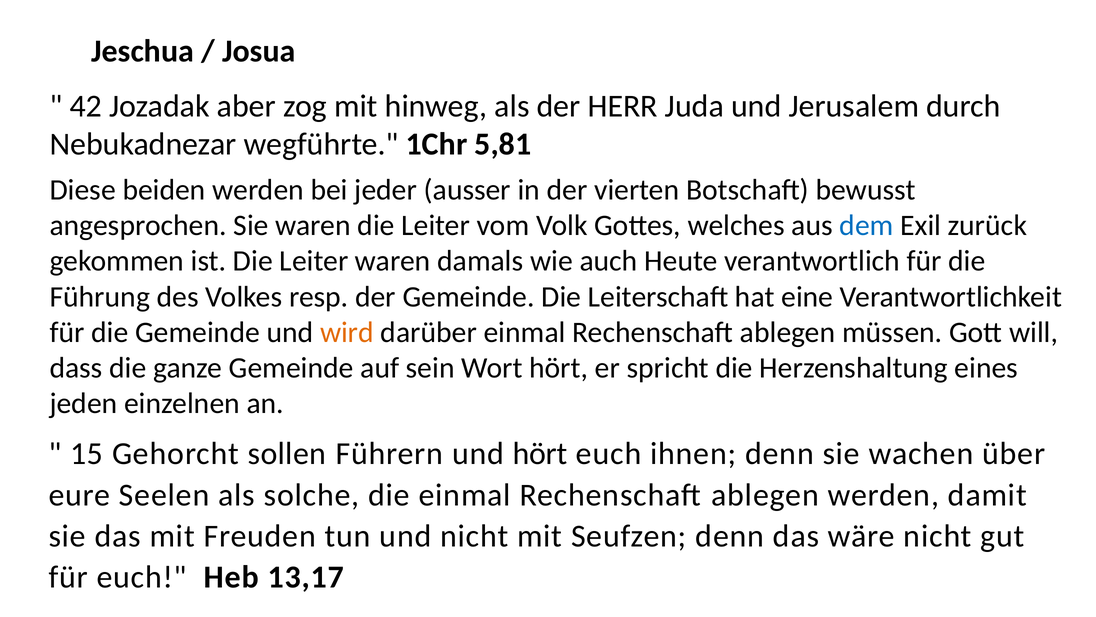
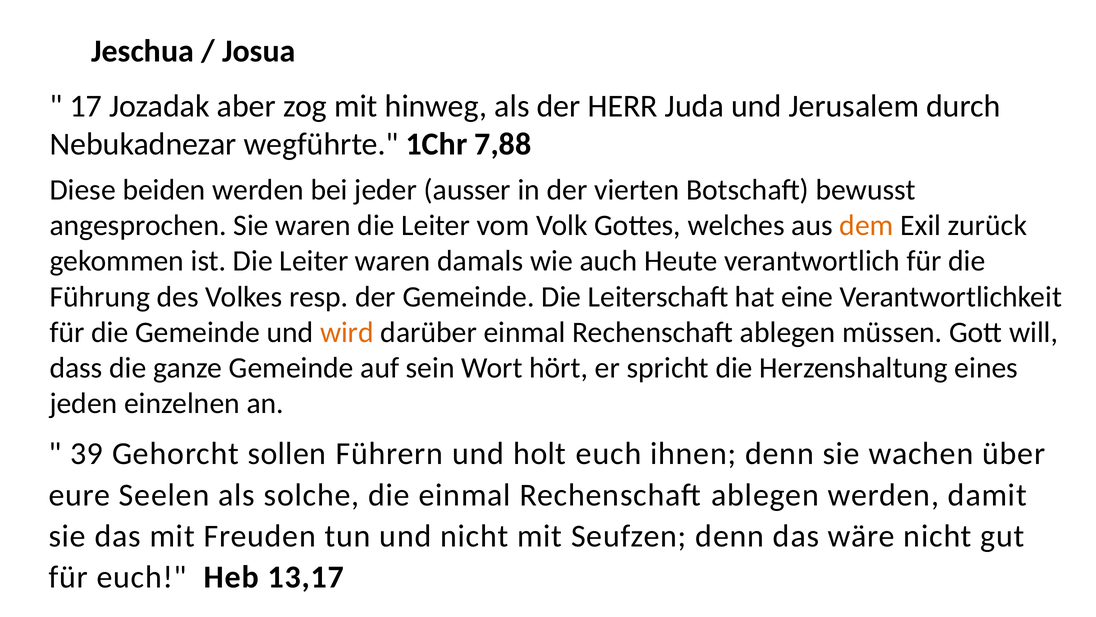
42: 42 -> 17 (86, 106)
5,81: 5,81 -> 7,88 (503, 144)
dem colour: blue -> orange (866, 225)
15: 15 -> 39 (87, 454)
und hört: hört -> holt (540, 454)
